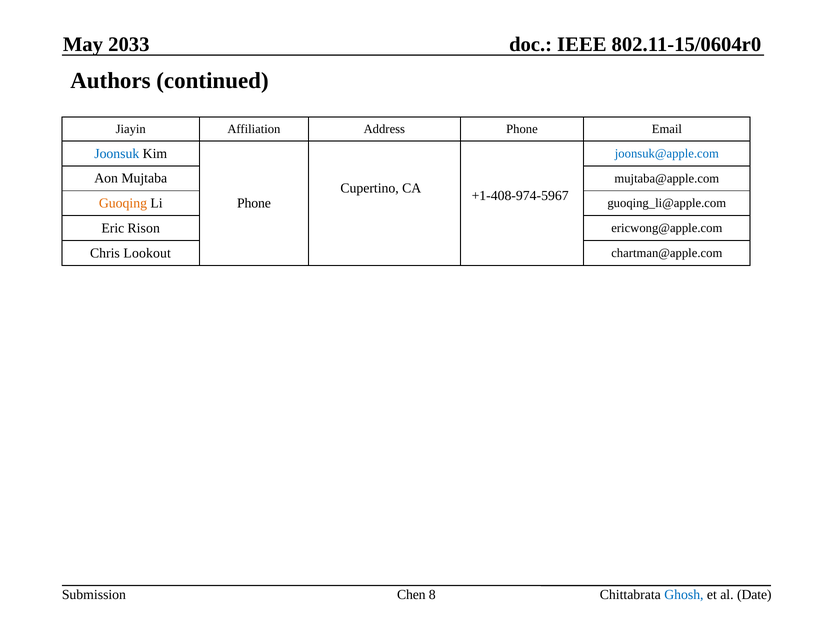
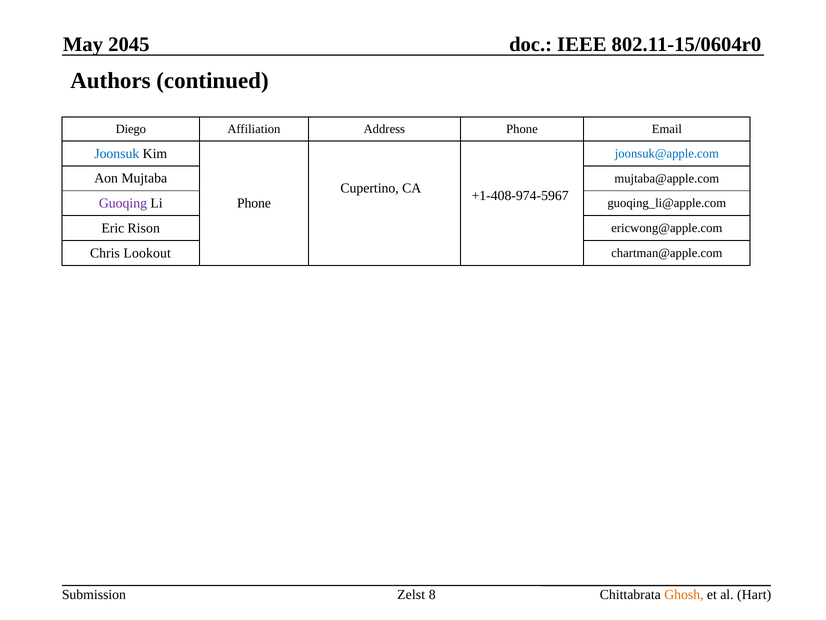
2033: 2033 -> 2045 (129, 44)
Jiayin: Jiayin -> Diego (131, 129)
Guoqing colour: orange -> purple (123, 203)
Chen: Chen -> Zelst (411, 594)
Ghosh colour: blue -> orange (684, 594)
Date: Date -> Hart (754, 594)
